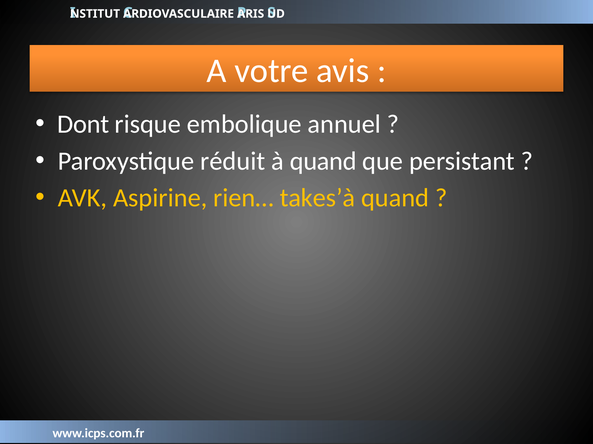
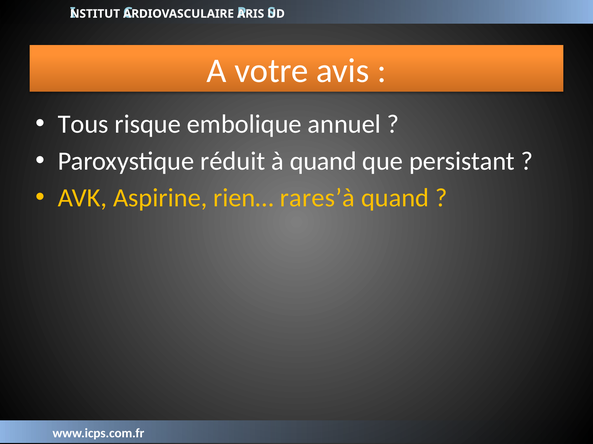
Dont: Dont -> Tous (83, 124)
takes’à: takes’à -> rares’à (317, 198)
